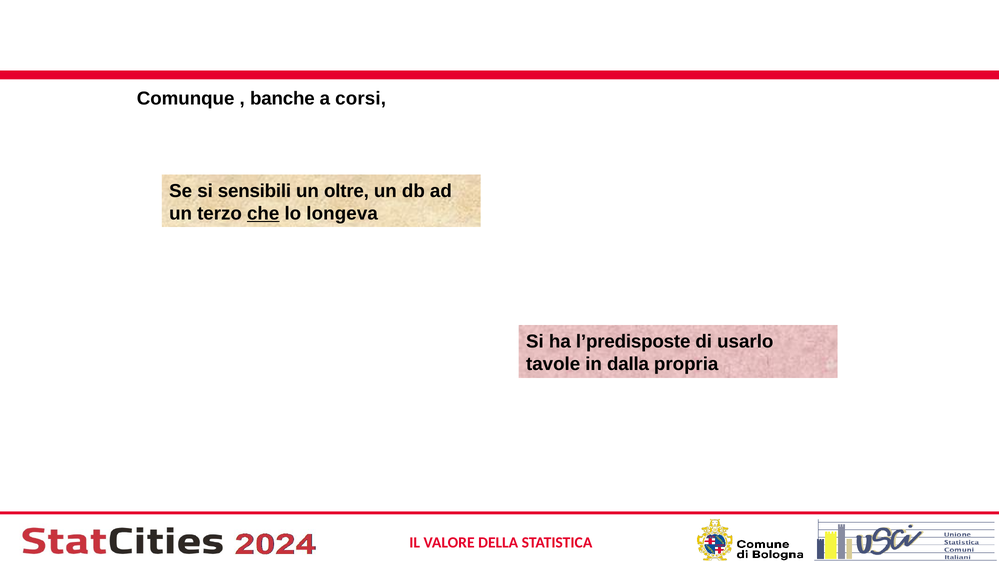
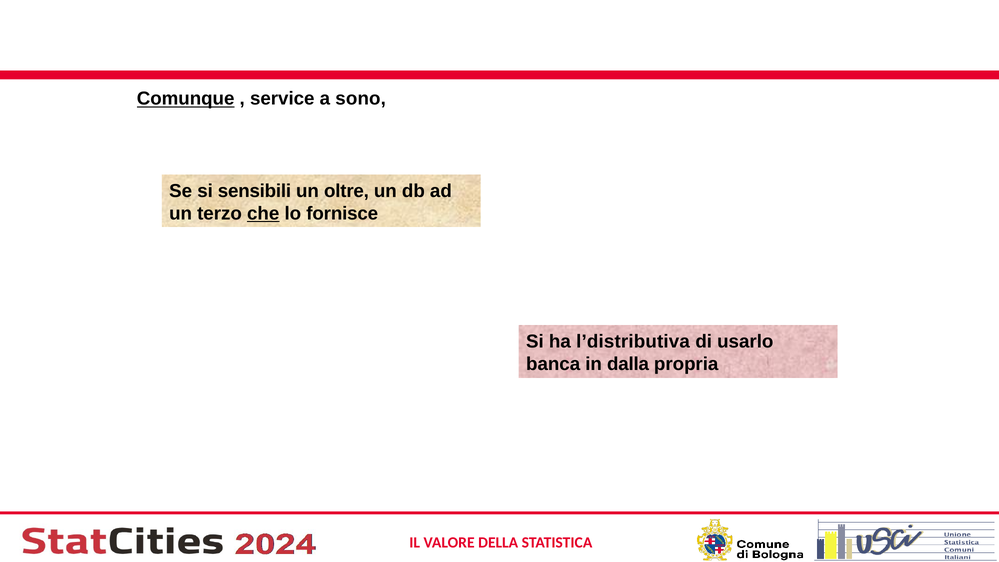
Comunque underline: none -> present (186, 99)
banche: banche -> service (282, 99)
corsi: corsi -> sono (361, 99)
longeva: longeva -> fornisce (342, 213)
l’predisposte: l’predisposte -> l’distributiva (633, 341)
tavole: tavole -> banca (553, 364)
